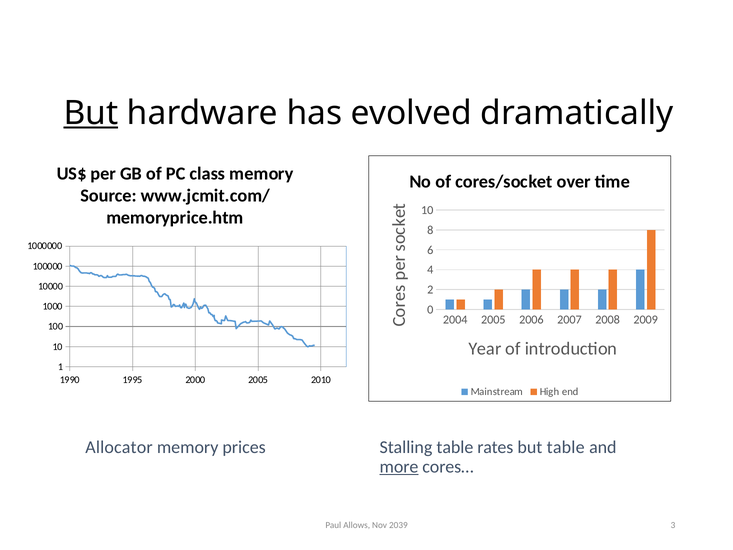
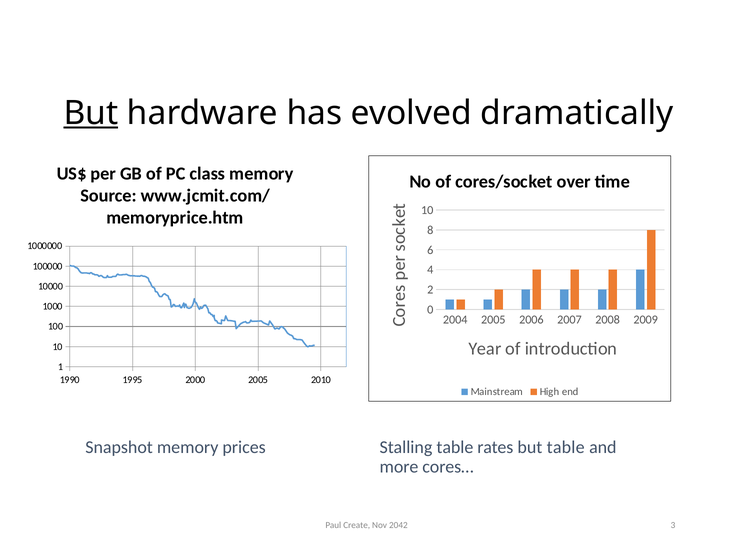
Allocator: Allocator -> Snapshot (119, 447)
more underline: present -> none (399, 466)
Allows: Allows -> Create (357, 525)
2039: 2039 -> 2042 (398, 525)
